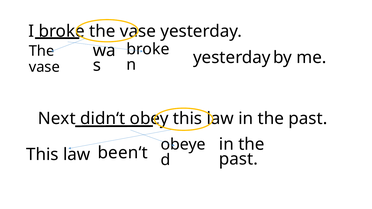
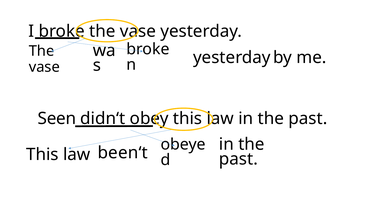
Next: Next -> Seen (57, 119)
